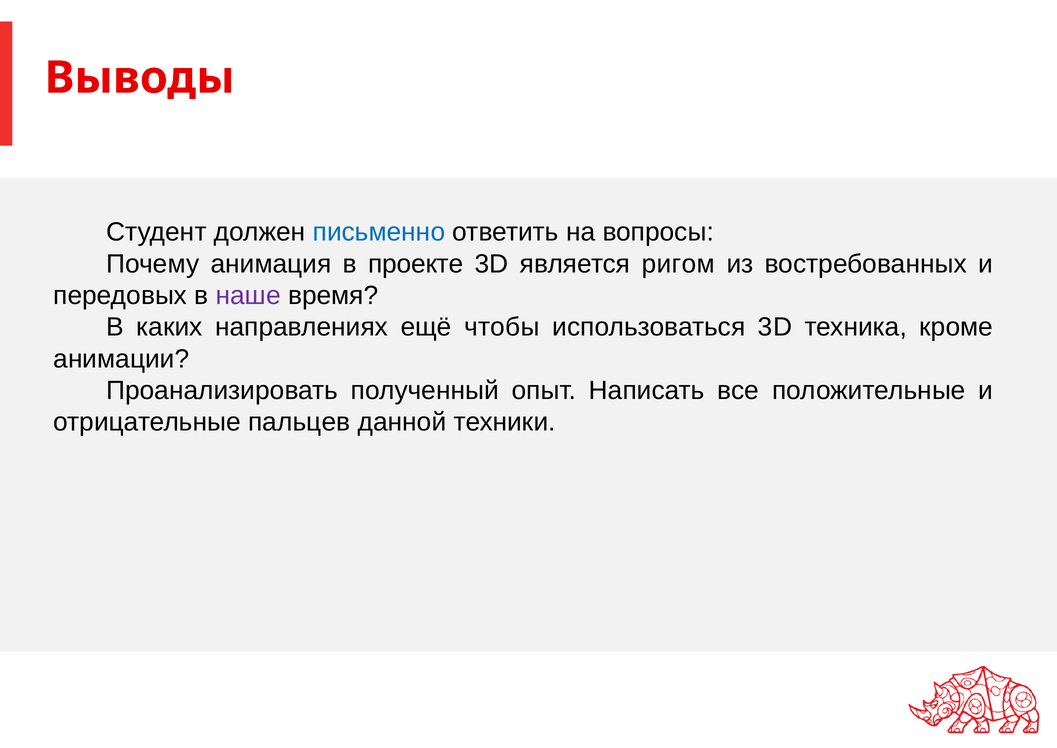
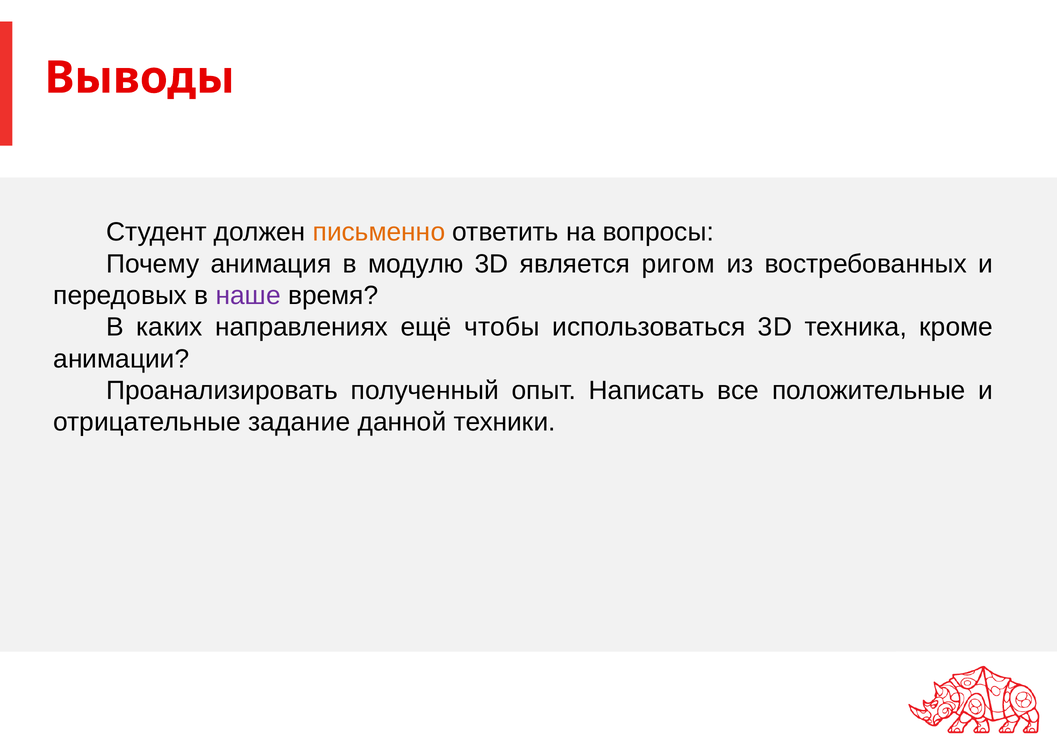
письменно colour: blue -> orange (379, 232)
проекте: проекте -> модулю (416, 264)
пальцев: пальцев -> задание (299, 422)
